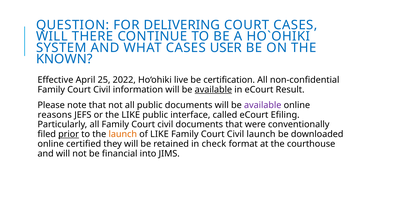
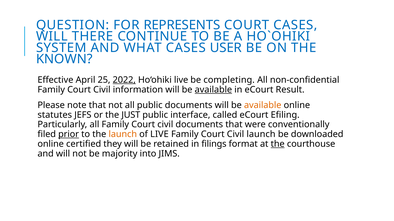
DELIVERING: DELIVERING -> REPRESENTS (182, 25)
2022 underline: none -> present (124, 80)
certification: certification -> completing (229, 80)
available colour: purple -> orange (263, 105)
reasons: reasons -> statutes (55, 115)
the LIKE: LIKE -> JUST (131, 115)
of LIKE: LIKE -> LIVE (159, 135)
check: check -> filings (214, 144)
the underline: none -> present (278, 144)
financial: financial -> majority (120, 154)
